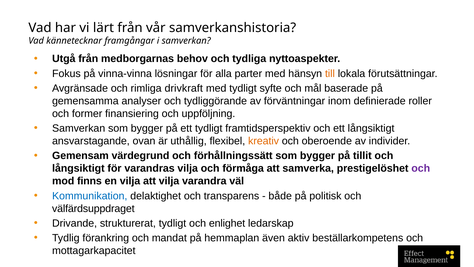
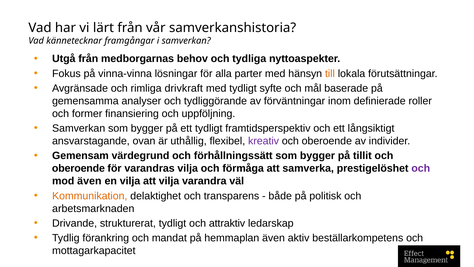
kreativ colour: orange -> purple (264, 141)
långsiktigt: långsiktigt -> oberoende (78, 168)
mod finns: finns -> även (89, 181)
Kommunikation colour: blue -> orange (90, 196)
välfärdsuppdraget: välfärdsuppdraget -> arbetsmarknaden (93, 208)
enlighet: enlighet -> attraktiv (227, 223)
